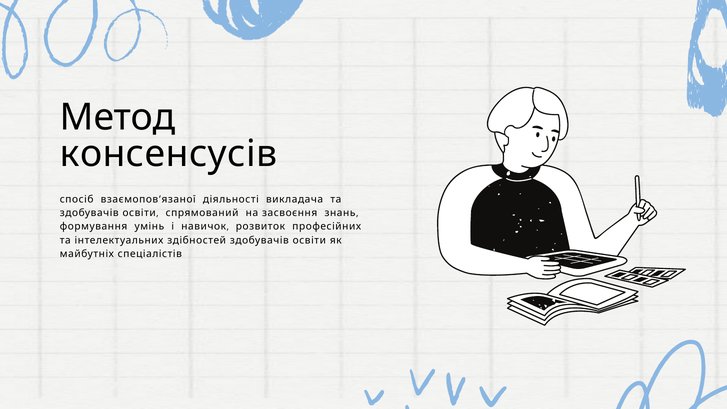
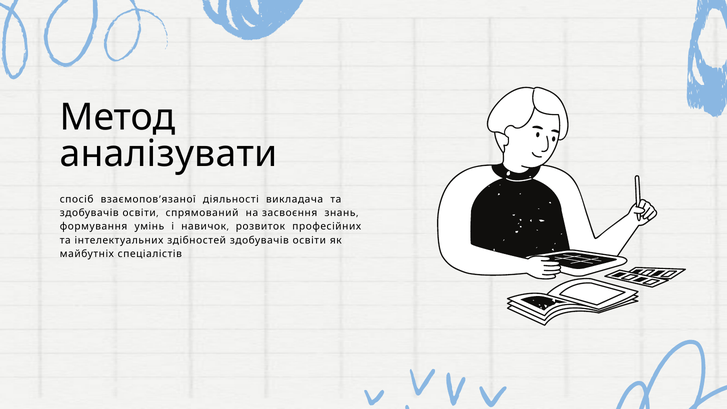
консенсусів: консенсусів -> аналізувати (169, 154)
